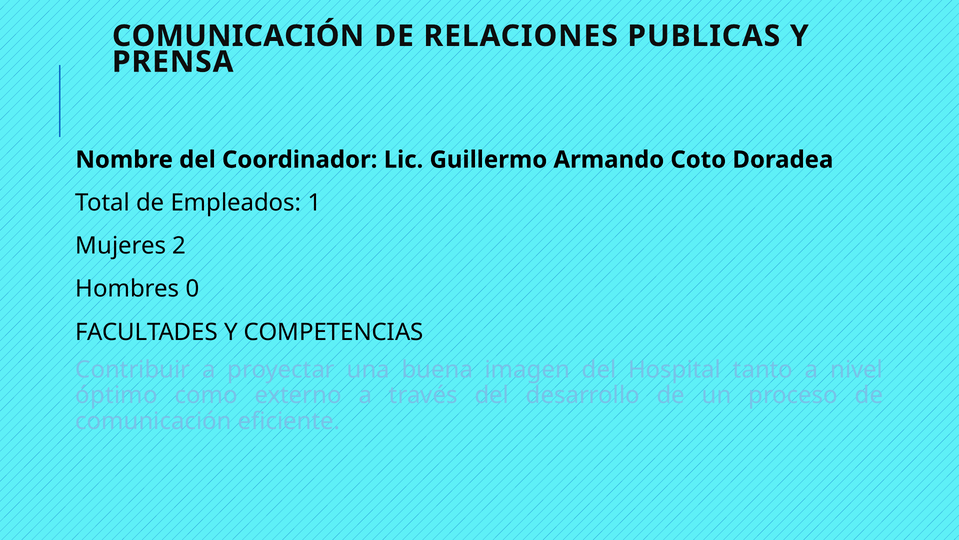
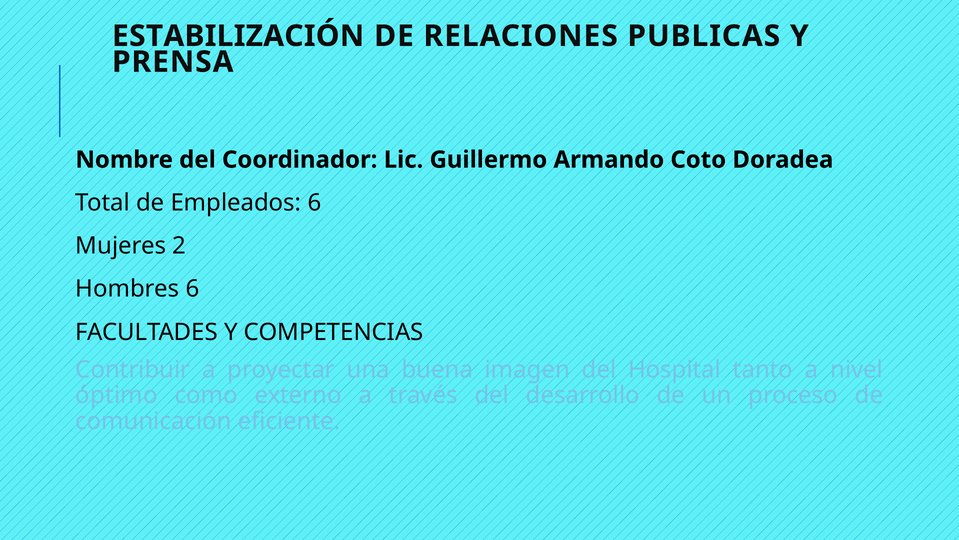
COMUNICACIÓN: COMUNICACIÓN -> ESTABILIZACIÓN (238, 36)
Empleados 1: 1 -> 6 (314, 203)
Hombres 0: 0 -> 6 (192, 289)
